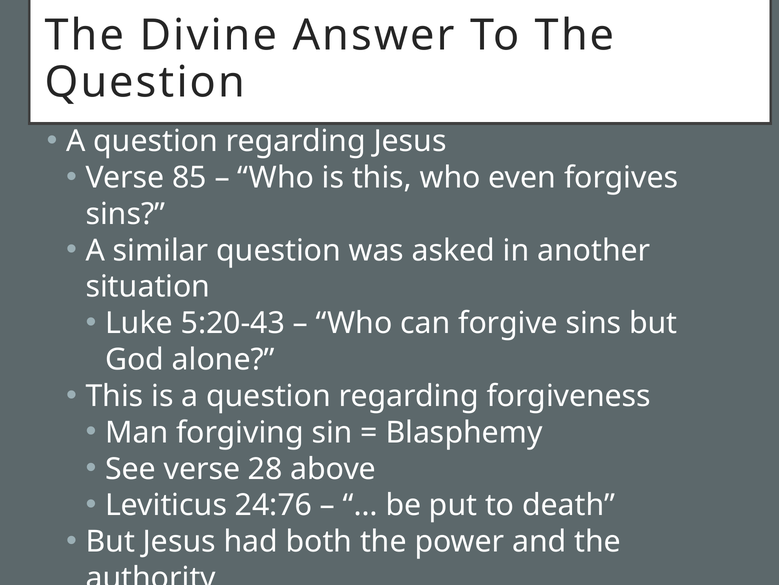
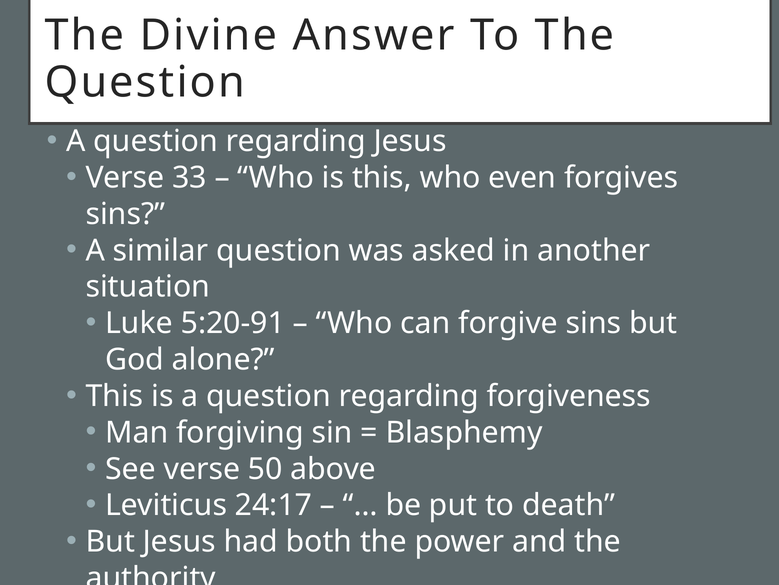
85: 85 -> 33 (189, 177)
5:20-43: 5:20-43 -> 5:20-91 (233, 323)
28: 28 -> 50 (265, 468)
24:76: 24:76 -> 24:17 (273, 505)
